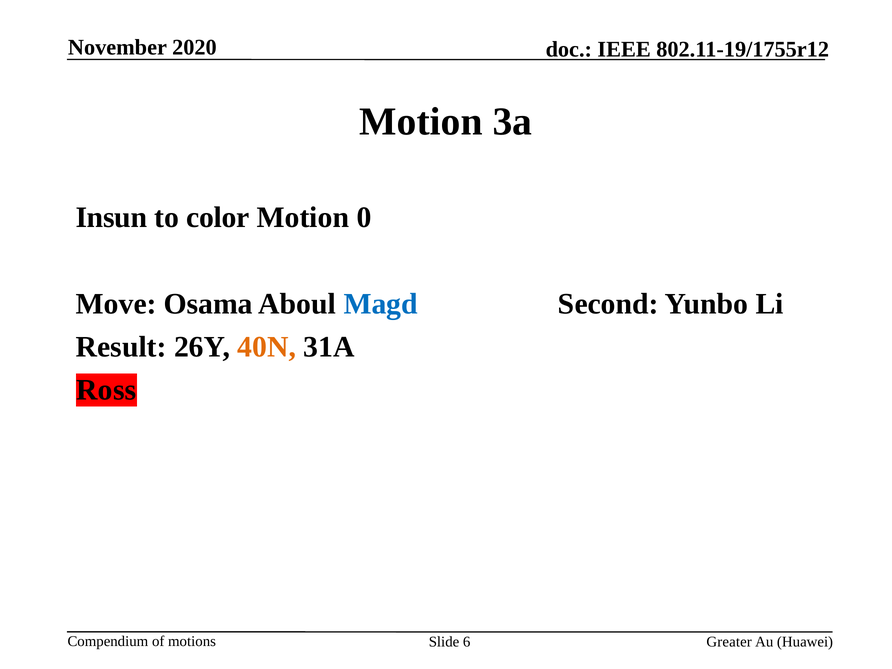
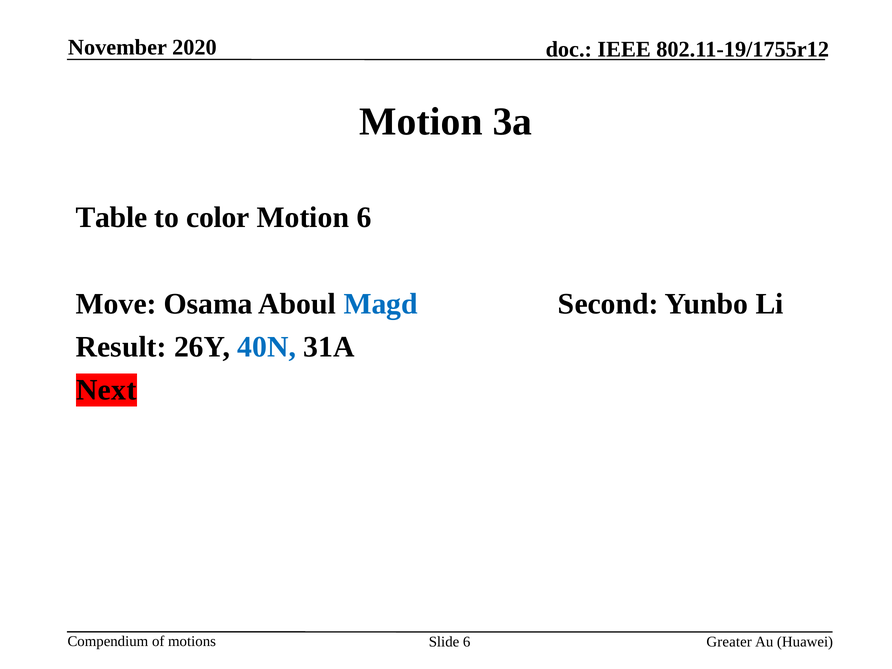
Insun: Insun -> Table (111, 218)
Motion 0: 0 -> 6 (364, 218)
40N colour: orange -> blue (267, 347)
Ross: Ross -> Next (106, 390)
